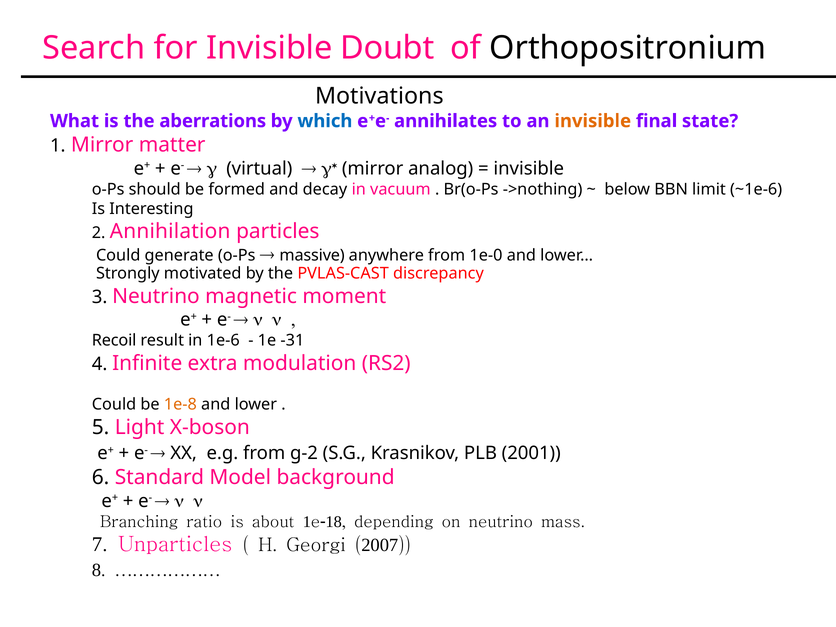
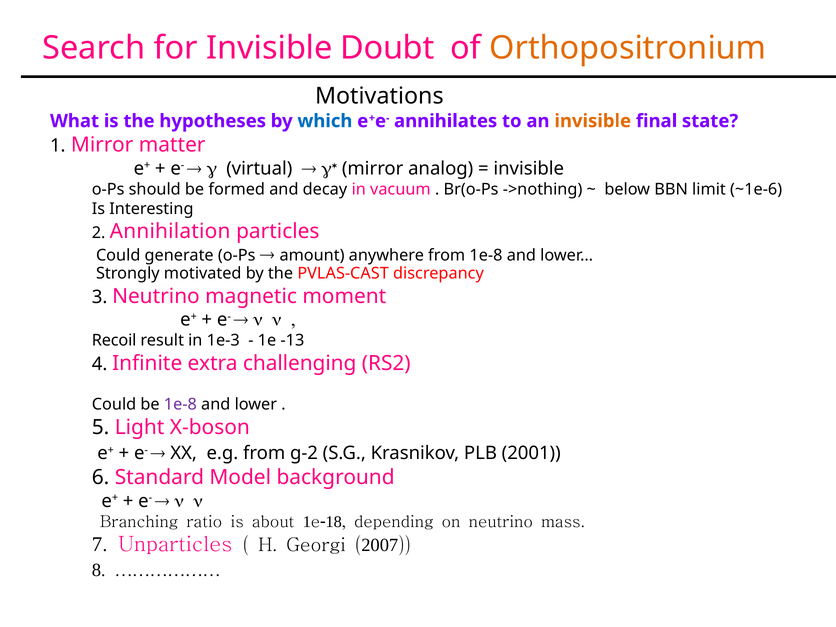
Orthopositronium colour: black -> orange (628, 48)
aberrations: aberrations -> hypotheses (213, 121)
massive: massive -> amount (312, 256)
from 1e-0: 1e-0 -> 1e-8 (486, 256)
1e-6: 1e-6 -> 1e-3 (223, 340)
-31: -31 -> -13 (292, 340)
modulation: modulation -> challenging (300, 363)
1e-8 colour: orange -> purple (180, 405)
